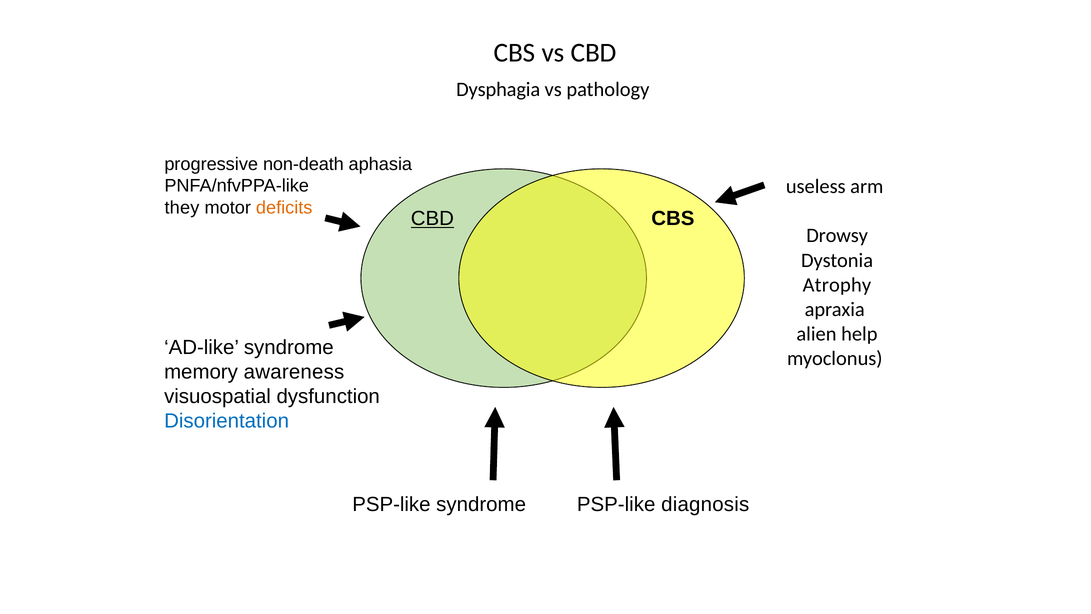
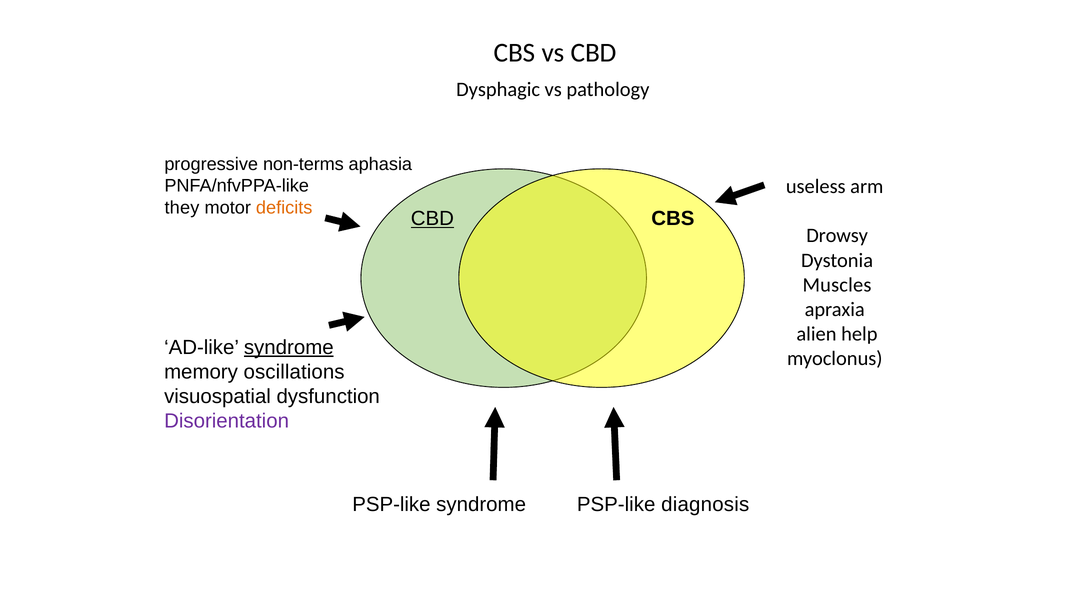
Dysphagia: Dysphagia -> Dysphagic (498, 90)
non-death: non-death -> non-terms (303, 164)
Atrophy: Atrophy -> Muscles (837, 285)
syndrome underline: none -> present (289, 347)
awareness: awareness -> oscillations (294, 372)
Disorientation colour: blue -> purple (227, 421)
